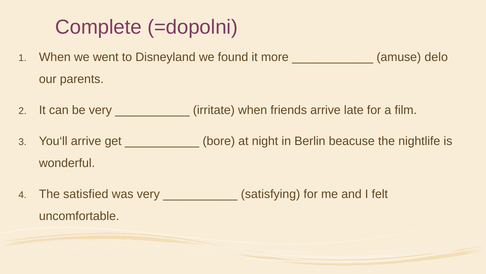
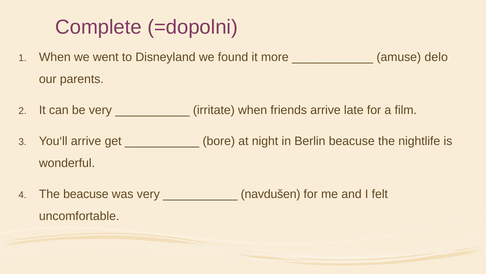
The satisfied: satisfied -> beacuse (86, 194)
satisfying: satisfying -> navdušen (271, 194)
